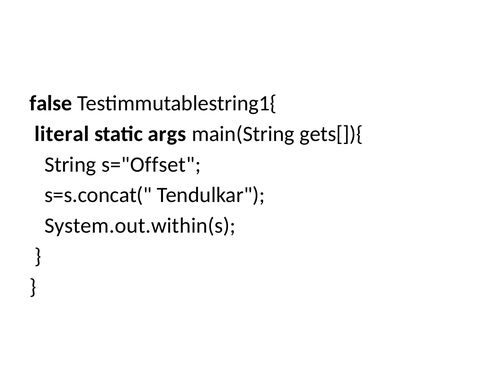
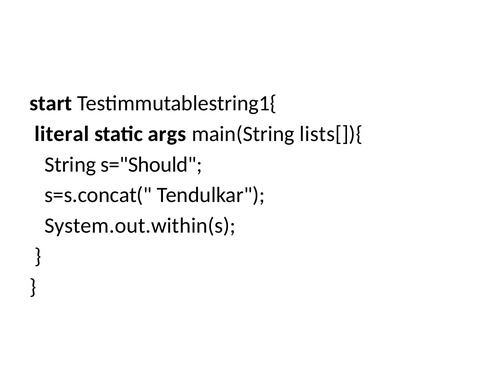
false: false -> start (51, 103)
gets[]){: gets[]){ -> lists[]){ (331, 134)
s="Offset: s="Offset -> s="Should (151, 164)
